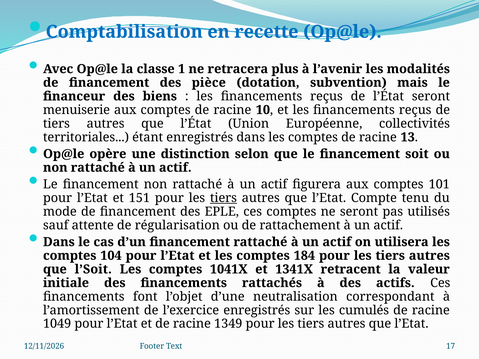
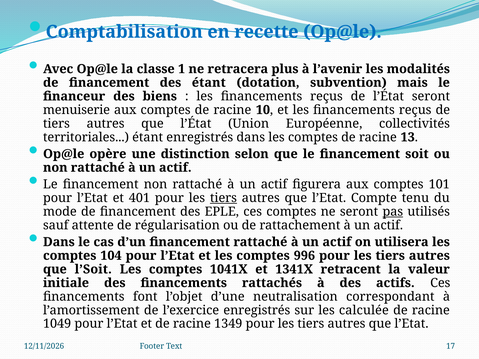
des pièce: pièce -> étant (209, 83)
151: 151 -> 401 (139, 198)
pas underline: none -> present (393, 212)
184: 184 -> 996 (304, 256)
cumulés: cumulés -> calculée (364, 310)
